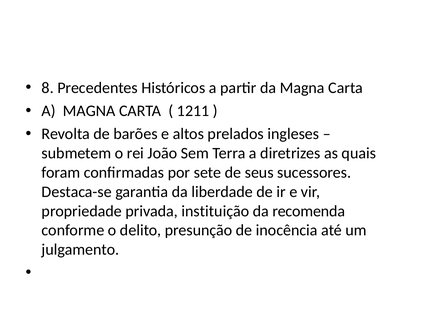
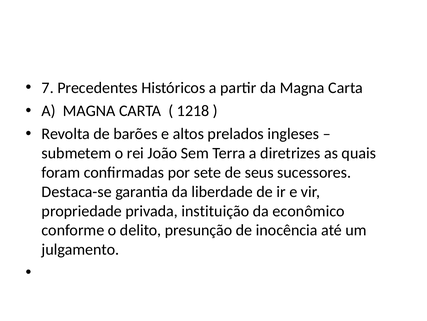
8: 8 -> 7 (48, 88)
1211: 1211 -> 1218 (193, 111)
recomenda: recomenda -> econômico (309, 211)
